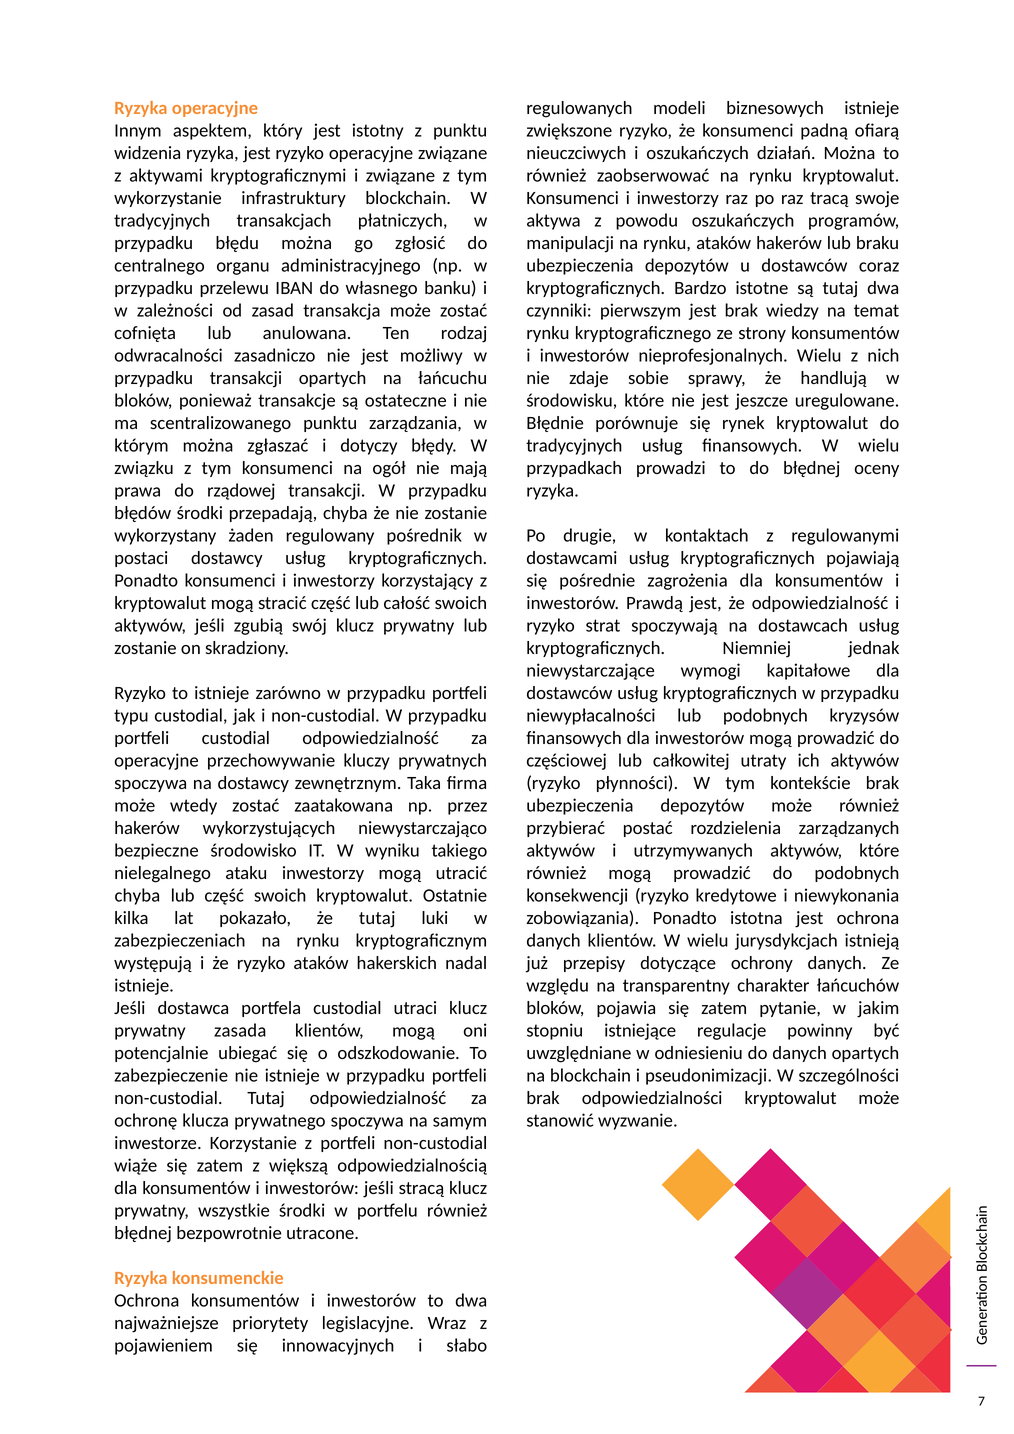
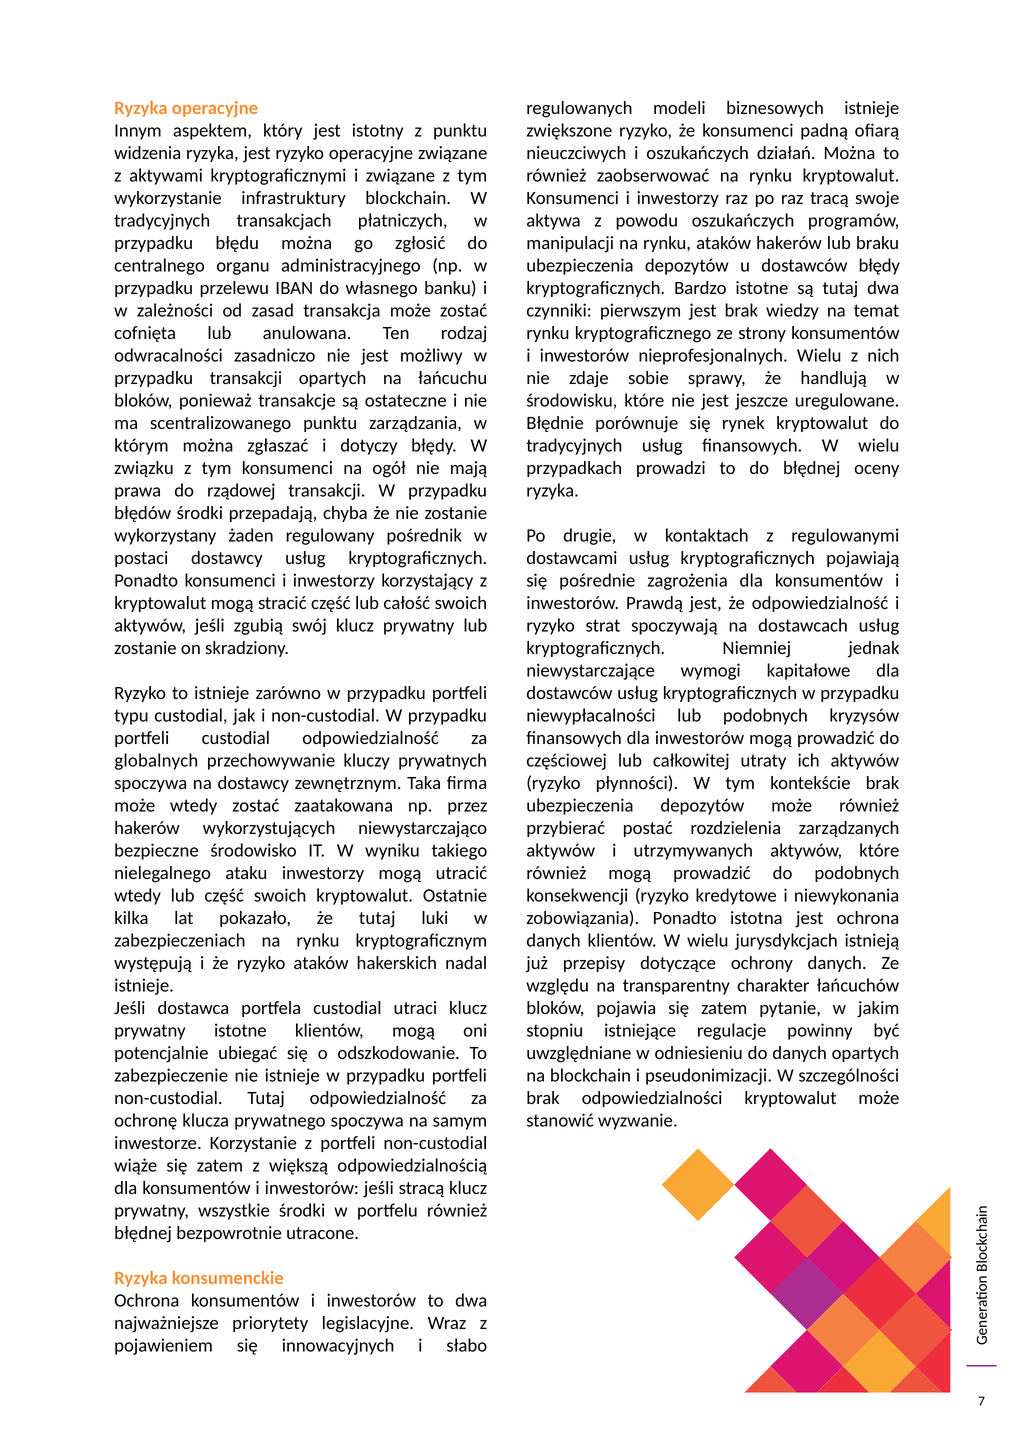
dostawców coraz: coraz -> błędy (879, 266)
operacyjne: operacyjne -> globalnych (156, 761)
chyba: chyba -> wtedy (138, 896)
prywatny zasada: zasada -> istotne (240, 1031)
